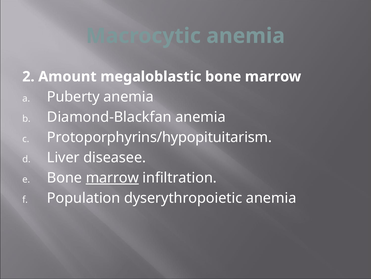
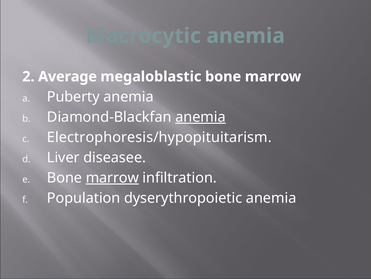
Amount: Amount -> Average (68, 76)
anemia underline: none -> present (201, 117)
Protoporphyrins/hypopituitarism: Protoporphyrins/hypopituitarism -> Electrophoresis/hypopituitarism (159, 137)
